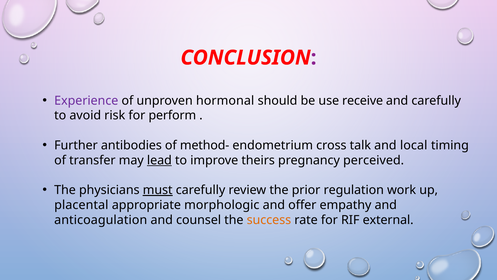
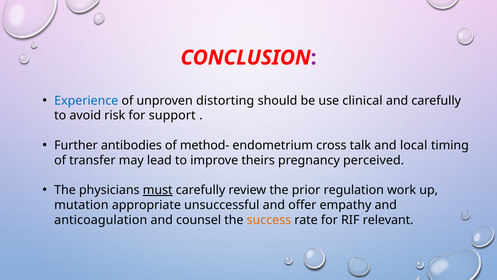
Experience colour: purple -> blue (86, 100)
hormonal: hormonal -> distorting (225, 100)
receive: receive -> clinical (362, 100)
perform: perform -> support (172, 115)
lead underline: present -> none (159, 160)
placental: placental -> mutation (81, 205)
morphologic: morphologic -> unsuccessful (222, 205)
external: external -> relevant (388, 220)
